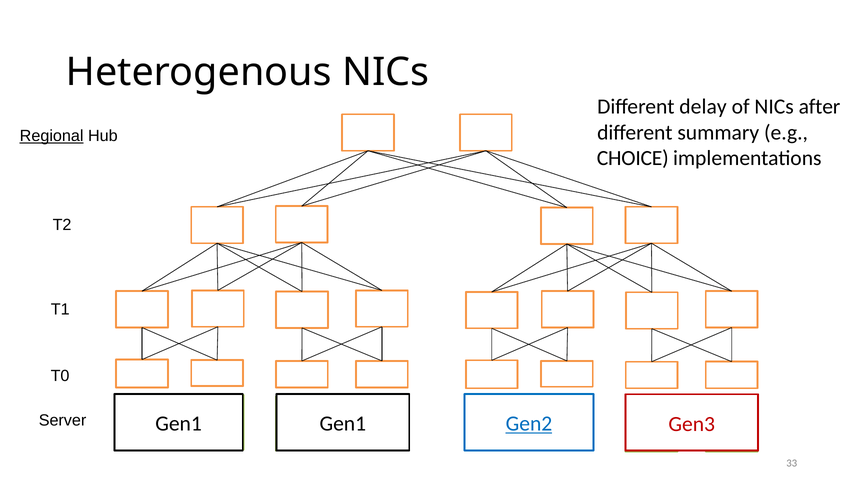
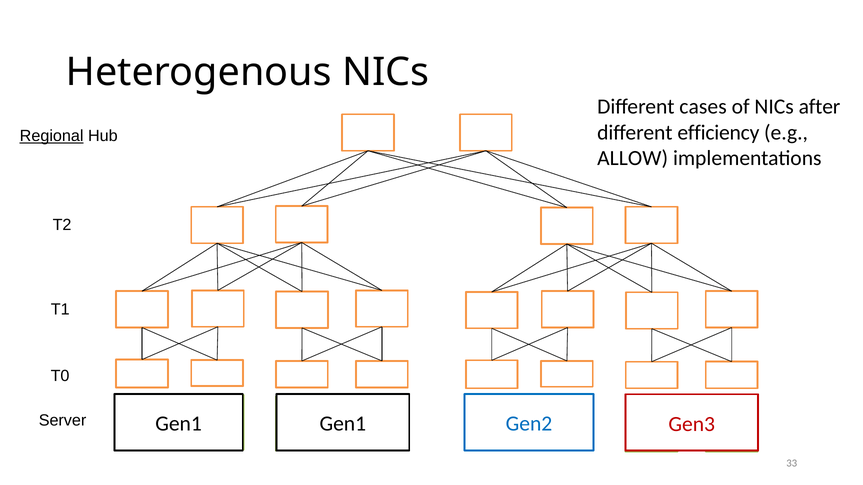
delay: delay -> cases (703, 107)
summary: summary -> efficiency (718, 133)
CHOICE: CHOICE -> ALLOW (633, 158)
Gen2 underline: present -> none (529, 424)
